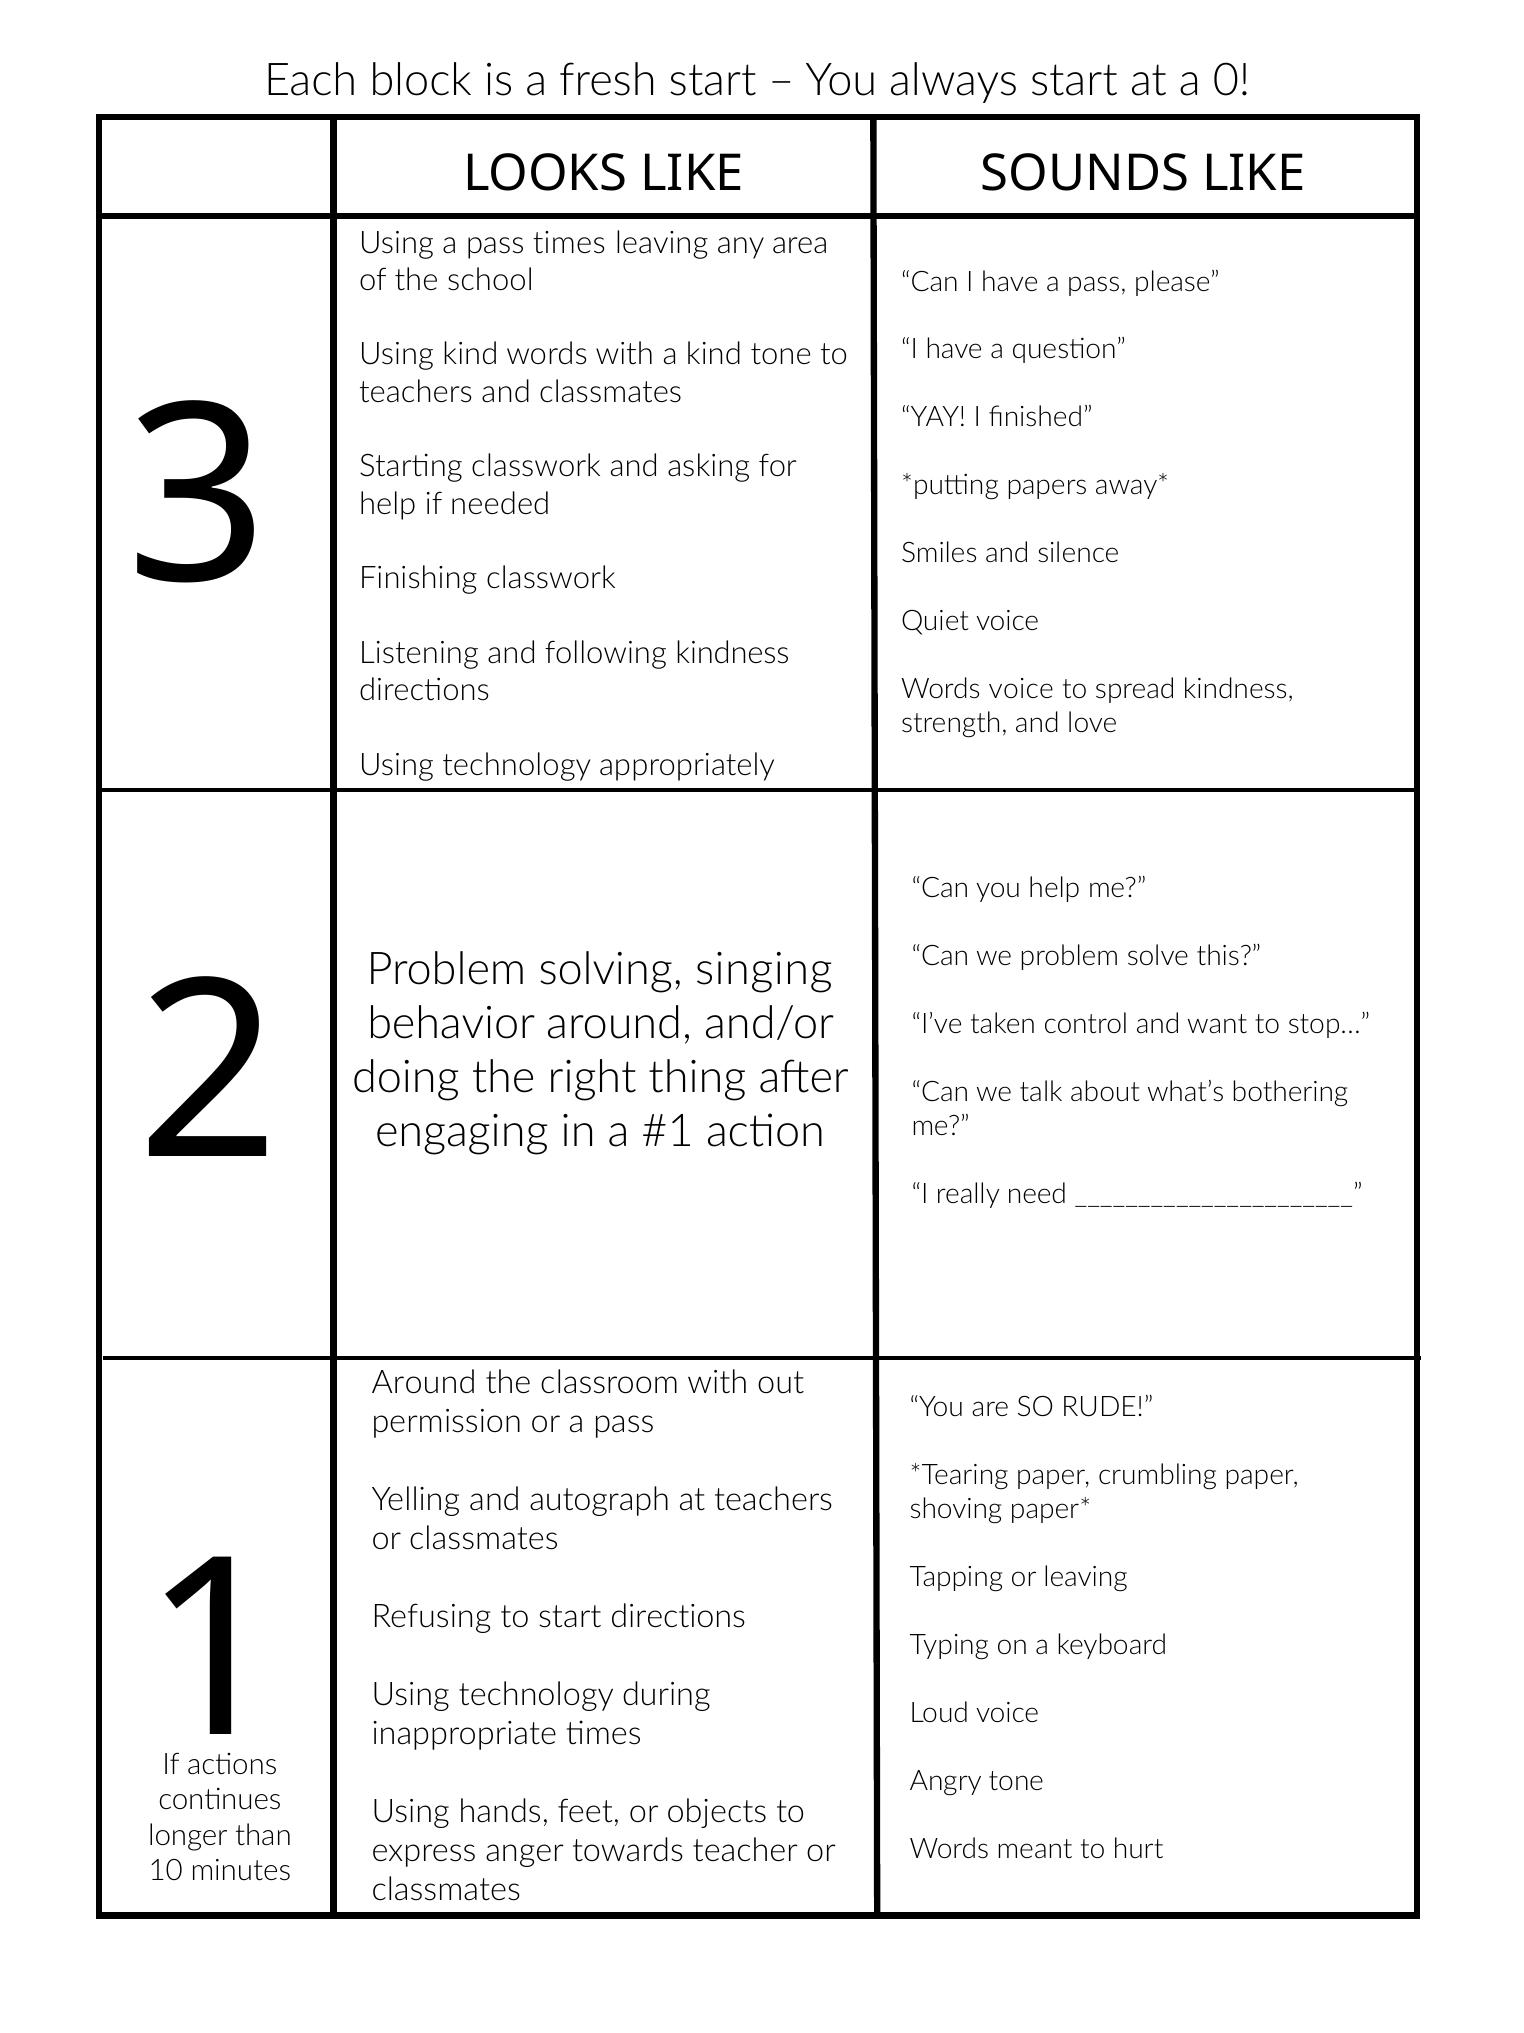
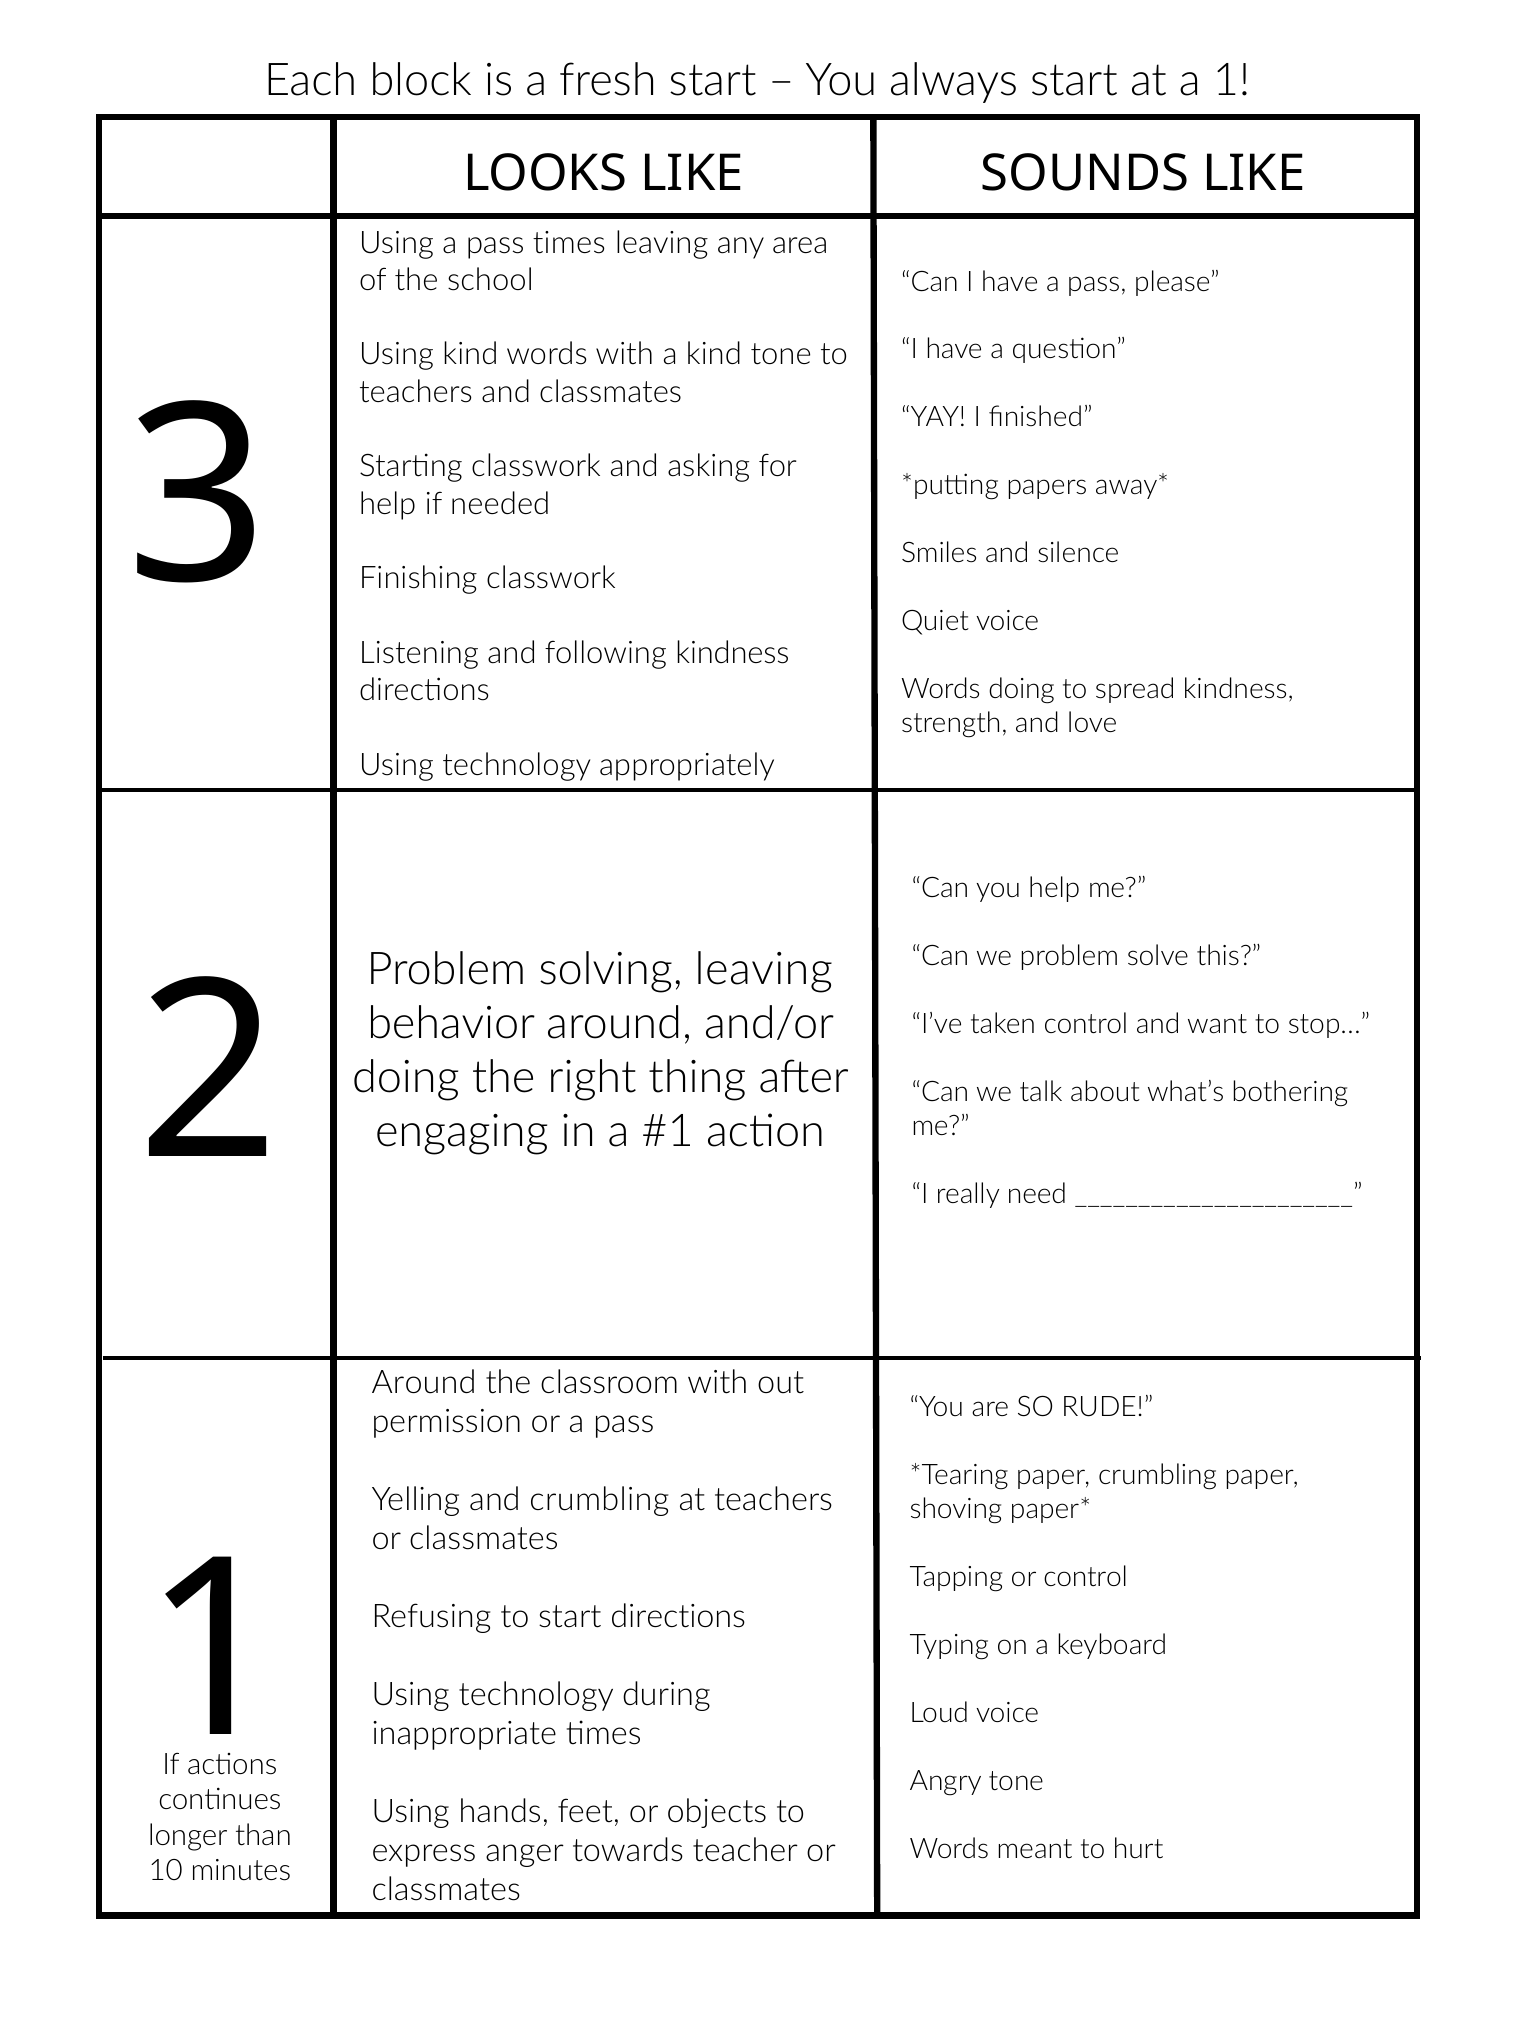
a 0: 0 -> 1 (1232, 80)
Words voice: voice -> doing (1022, 689)
solving singing: singing -> leaving (764, 969)
and autograph: autograph -> crumbling (599, 1499)
or leaving: leaving -> control (1086, 1577)
